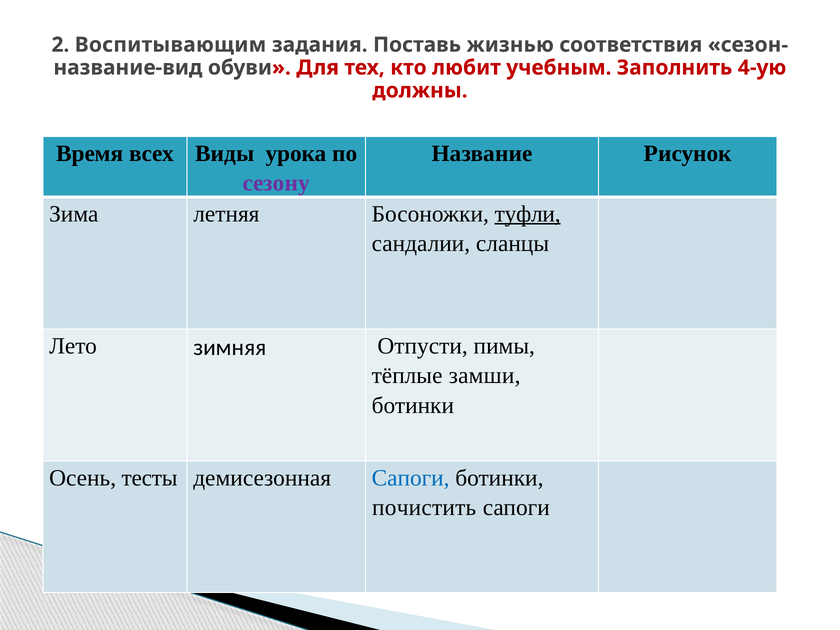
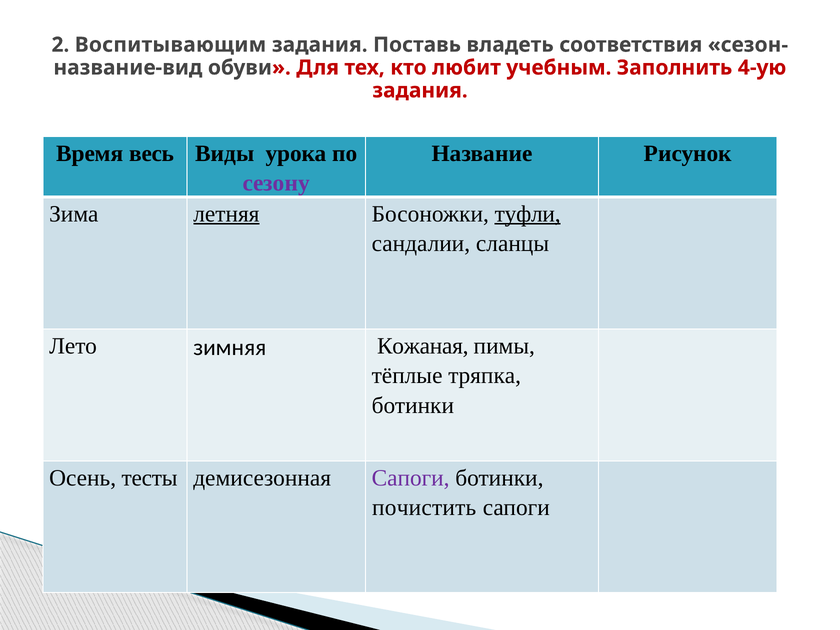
жизнью: жизнью -> владеть (510, 45)
должны: должны -> задания (420, 90)
всех: всех -> весь (152, 153)
летняя underline: none -> present (226, 214)
Отпусти: Отпусти -> Кожаная (423, 346)
замши: замши -> тряпка (485, 376)
Сапоги colour: blue -> purple (411, 478)
